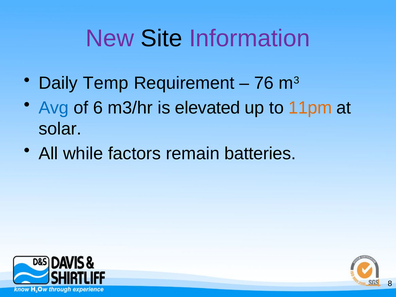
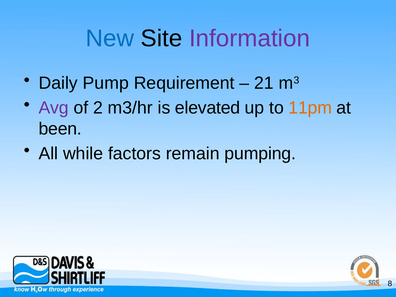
New colour: purple -> blue (110, 38)
Temp: Temp -> Pump (106, 83)
76: 76 -> 21 (264, 83)
Avg colour: blue -> purple (54, 108)
6: 6 -> 2 (98, 108)
solar: solar -> been (60, 129)
batteries: batteries -> pumping (260, 153)
